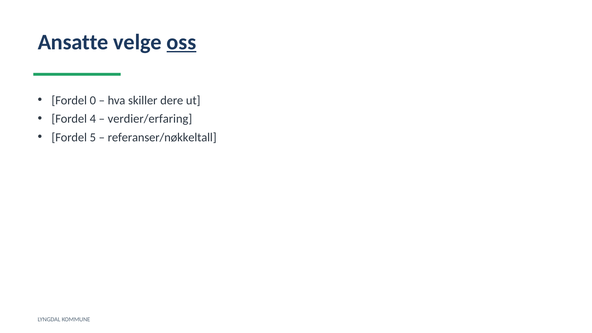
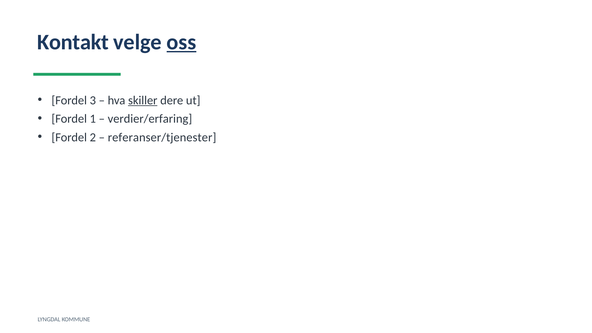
Ansatte: Ansatte -> Kontakt (73, 42)
0: 0 -> 3 (93, 100)
skiller underline: none -> present (143, 100)
4: 4 -> 1 (93, 119)
5: 5 -> 2 (93, 137)
referanser/nøkkeltall: referanser/nøkkeltall -> referanser/tjenester (162, 137)
